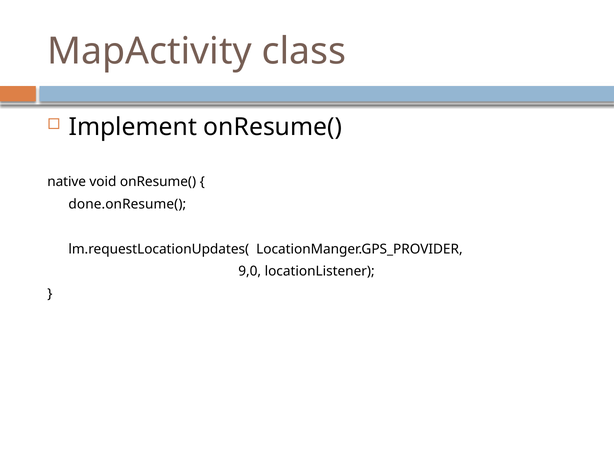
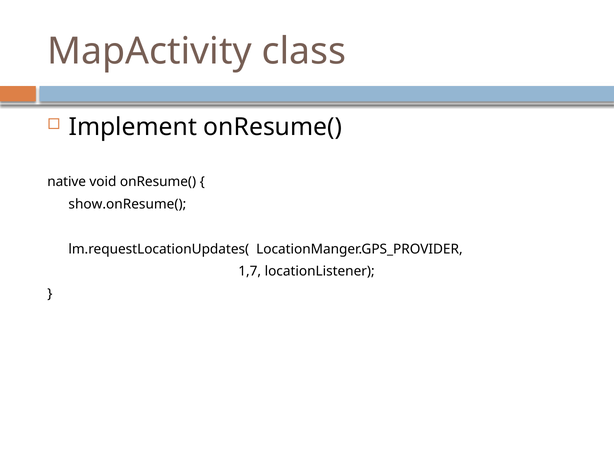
done.onResume(: done.onResume( -> show.onResume( (127, 204)
9,0: 9,0 -> 1,7 (250, 271)
